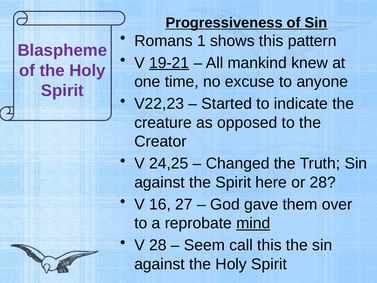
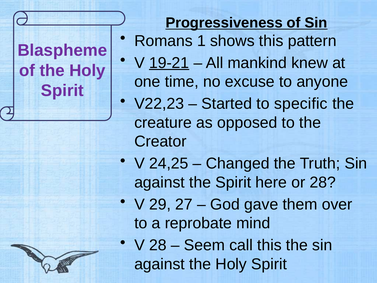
indicate: indicate -> specific (301, 104)
16: 16 -> 29 (160, 204)
mind underline: present -> none (253, 223)
